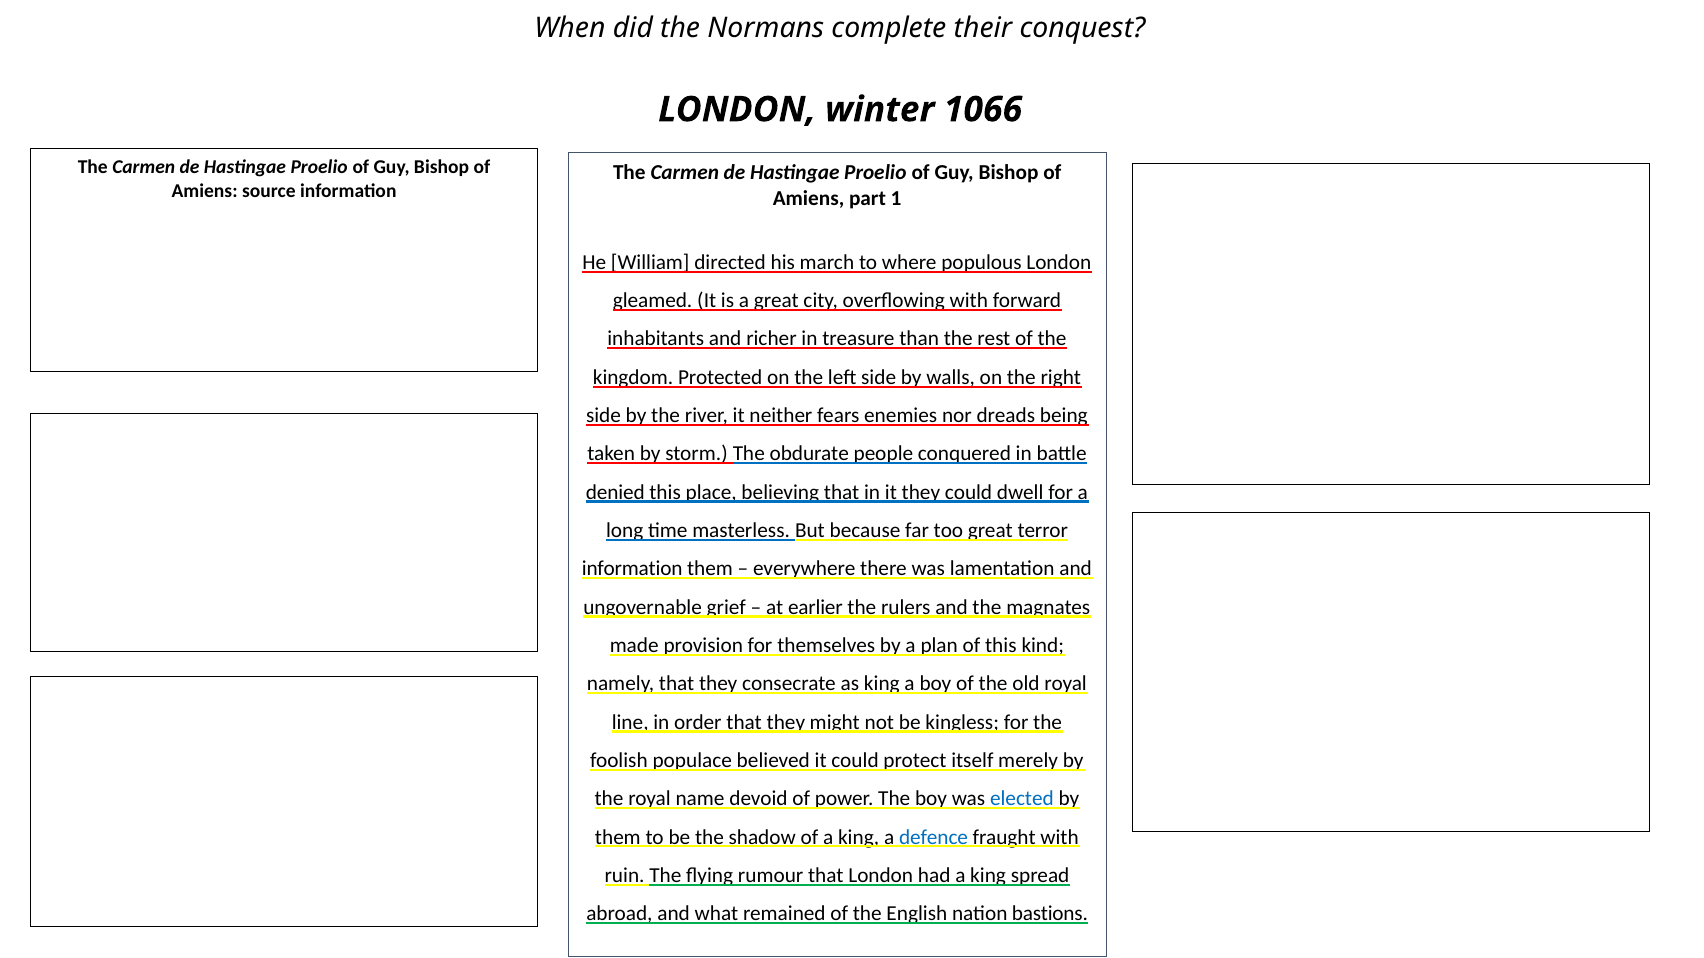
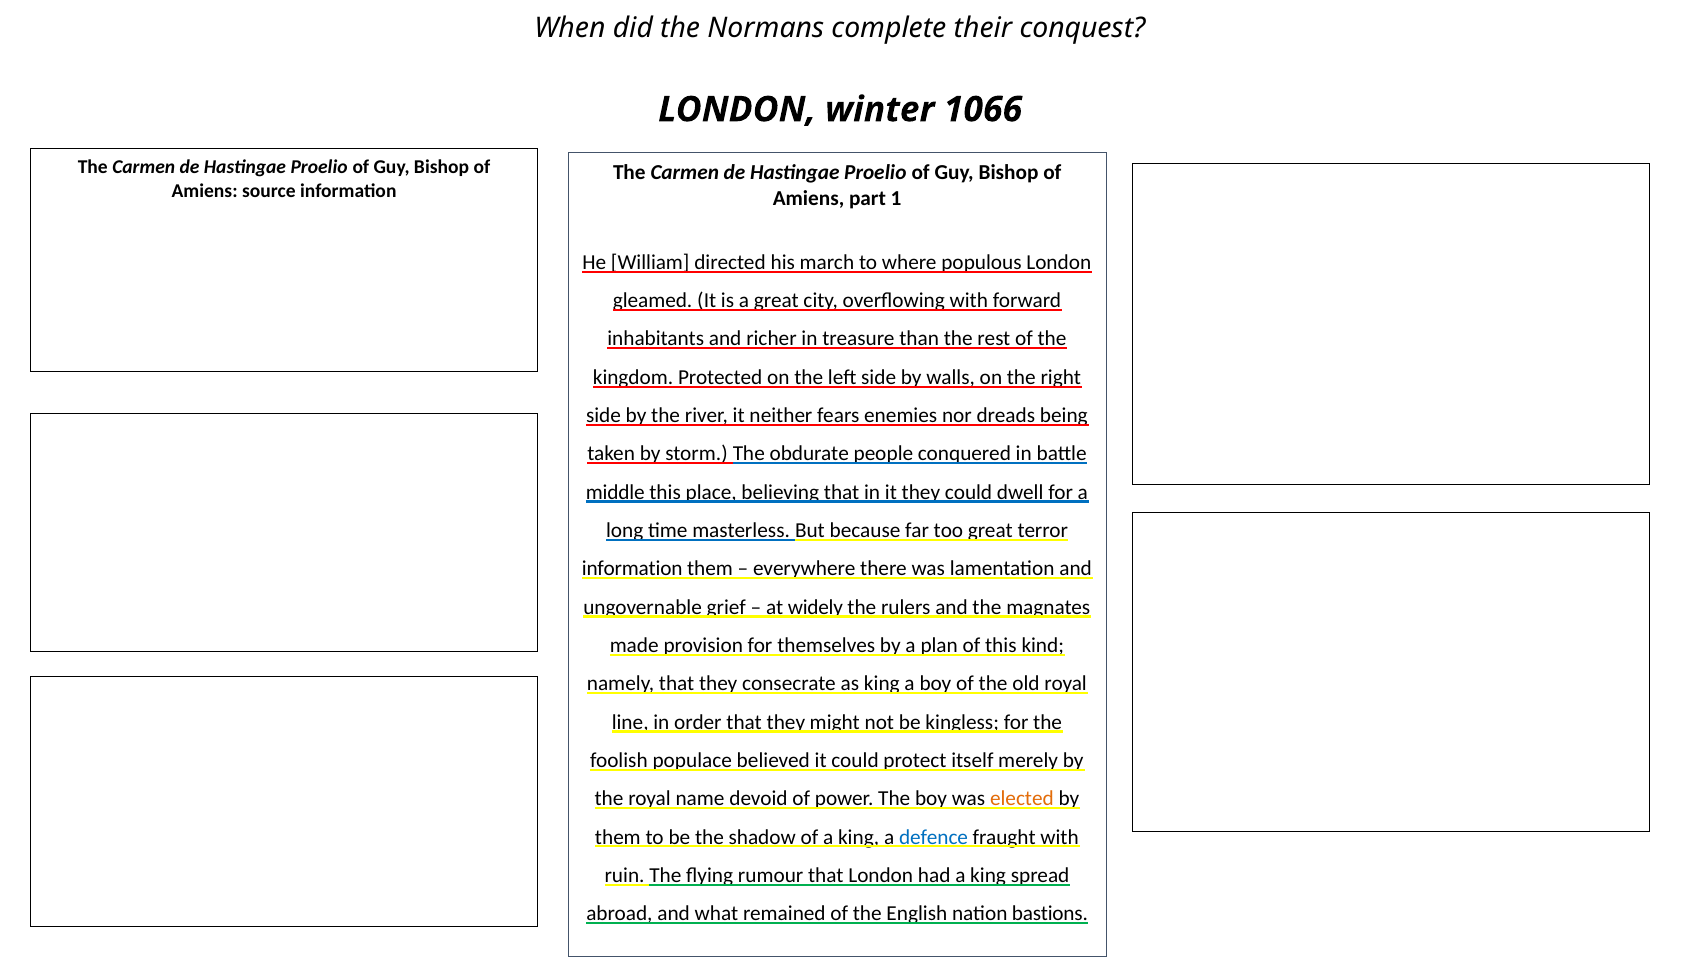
denied: denied -> middle (615, 492)
earlier: earlier -> widely (815, 607)
elected colour: blue -> orange (1022, 799)
